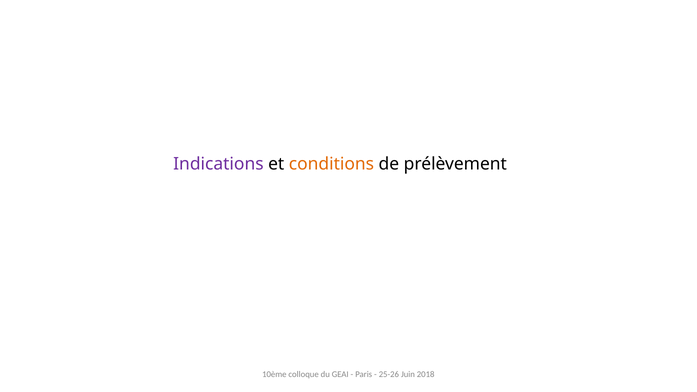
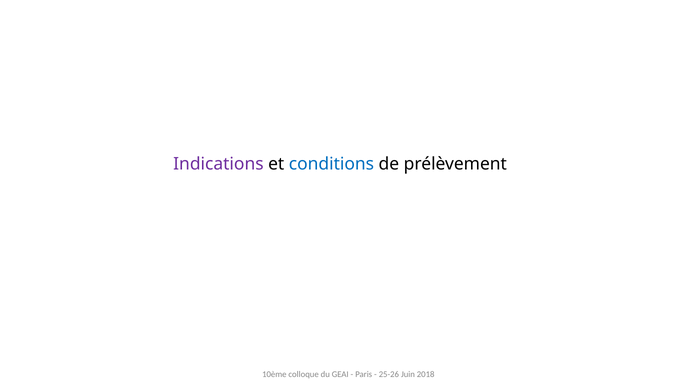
conditions colour: orange -> blue (331, 164)
